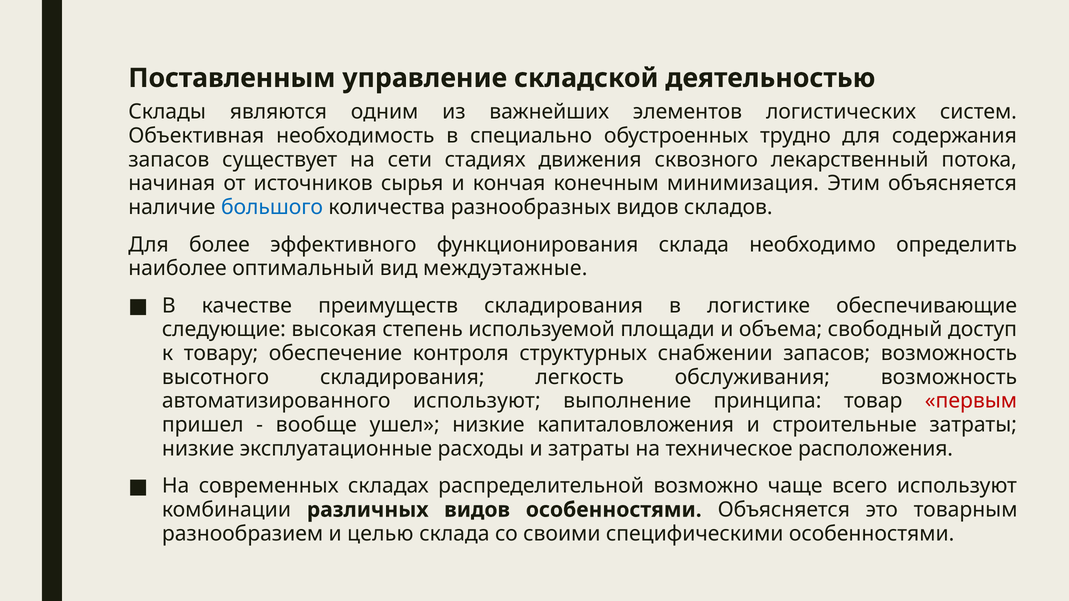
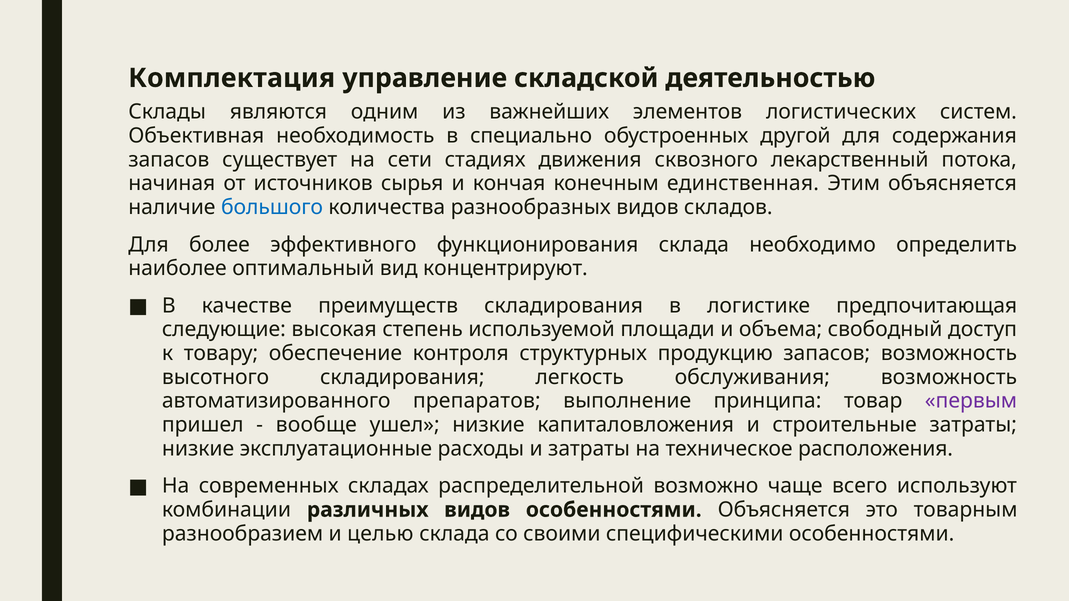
Поставленным: Поставленным -> Комплектация (232, 78)
трудно: трудно -> другой (795, 136)
минимизация: минимизация -> единственная (743, 184)
междуэтажные: междуэтажные -> концентрируют (505, 269)
обеспечивающие: обеспечивающие -> предпочитающая (927, 306)
снабжении: снабжении -> продукцию (715, 353)
автоматизированного используют: используют -> препаратов (477, 401)
первым colour: red -> purple (971, 401)
